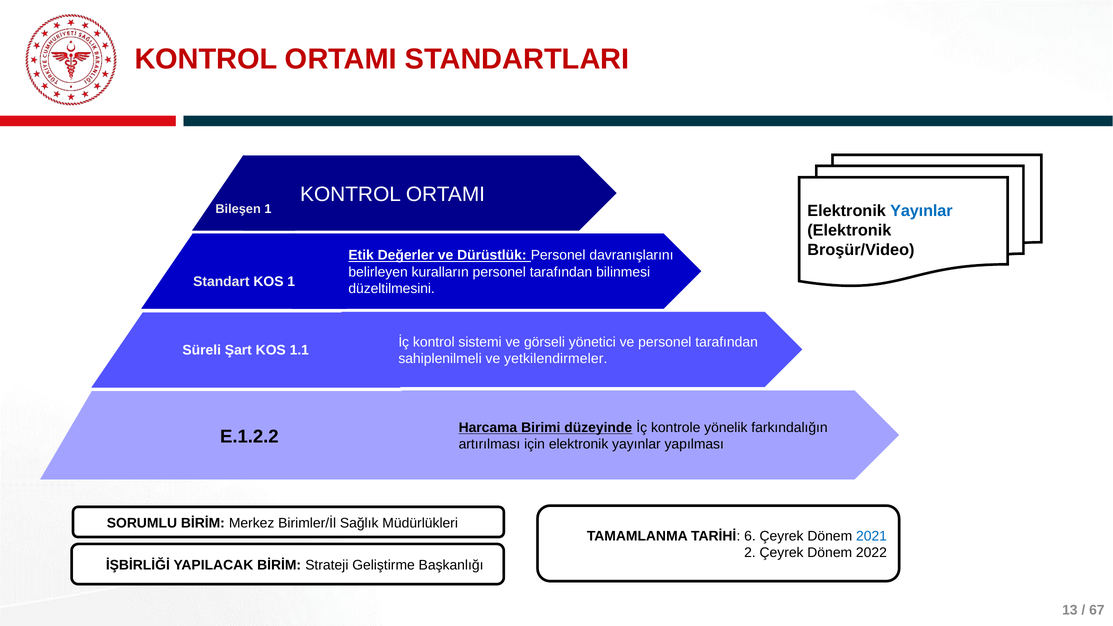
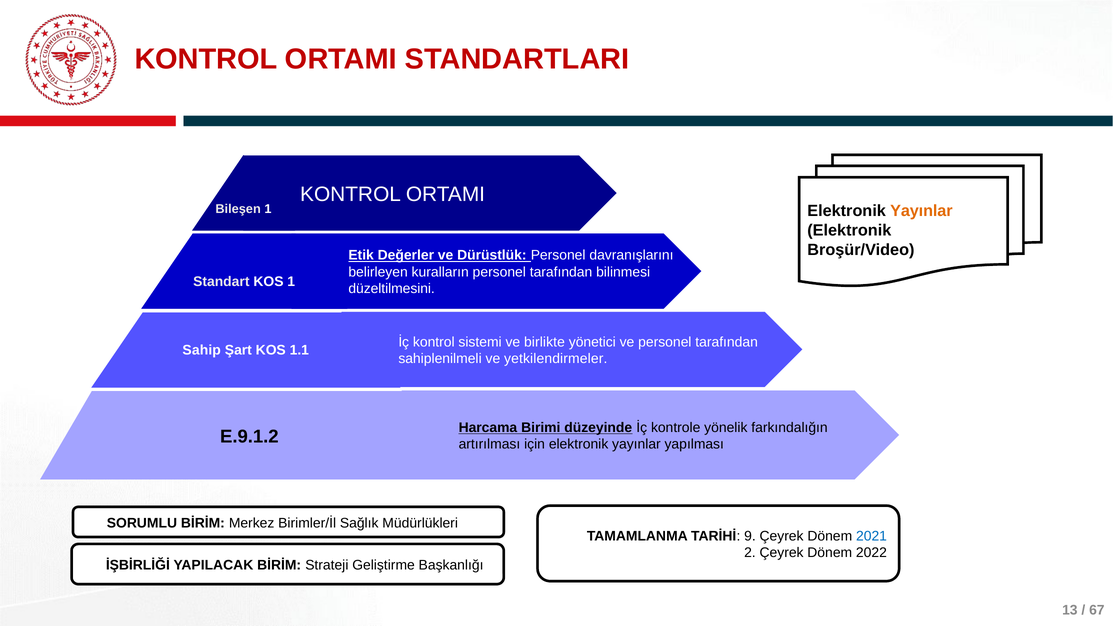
Yayınlar colour: blue -> orange (921, 211)
görseli: görseli -> birlikte (544, 342)
Süreli: Süreli -> Sahip (202, 350)
E.1.2.2: E.1.2.2 -> E.9.1.2 (249, 437)
6: 6 -> 9 (750, 536)
